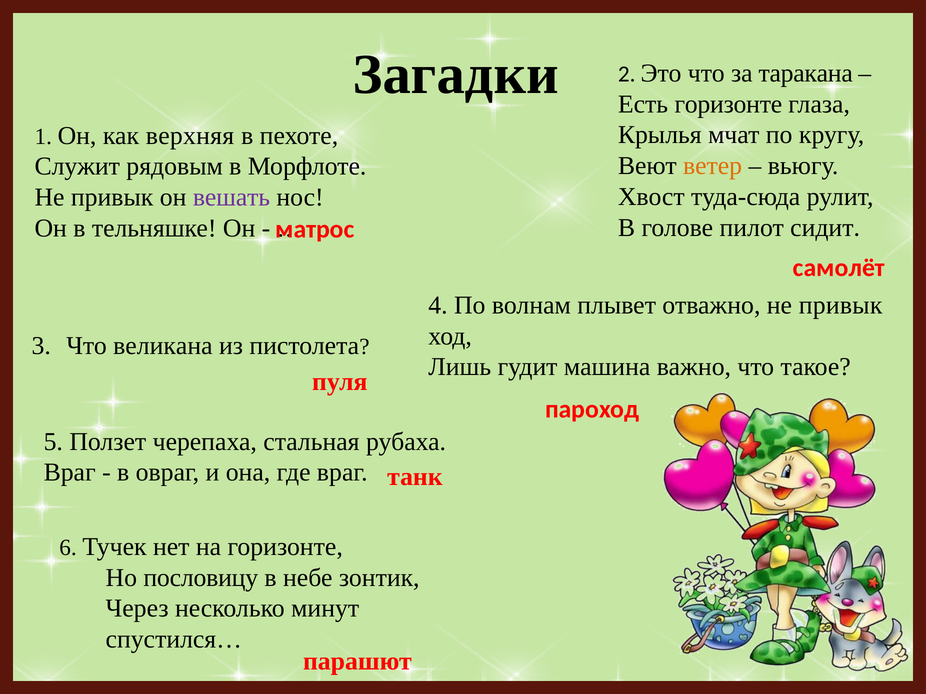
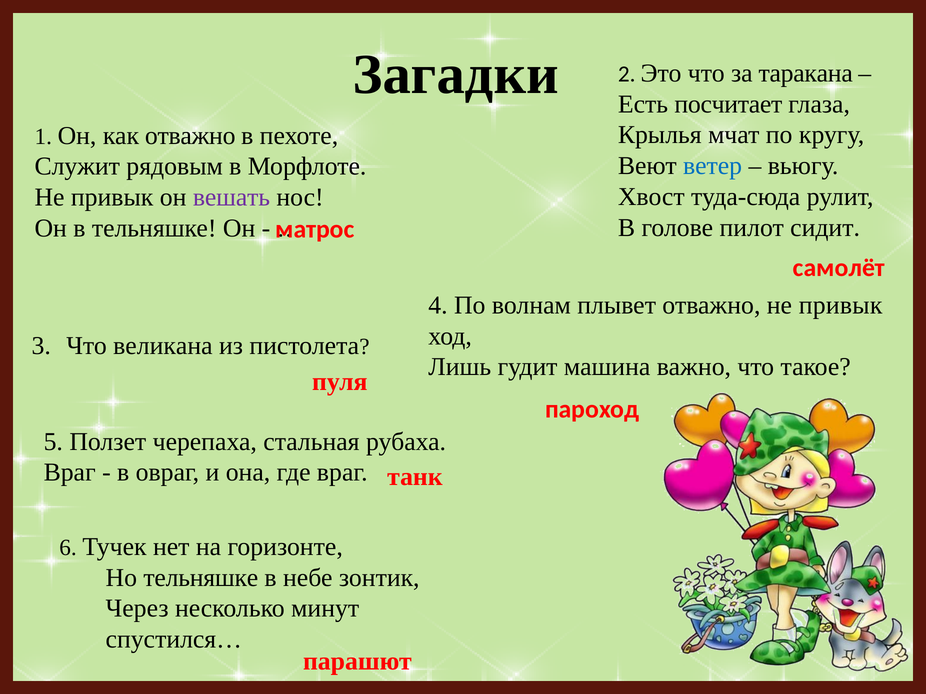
Есть горизонте: горизонте -> посчитает (728, 104)
как верхняя: верхняя -> отважно (190, 136)
ветер colour: orange -> blue (713, 166)
Но пословицу: пословицу -> тельняшке (201, 578)
